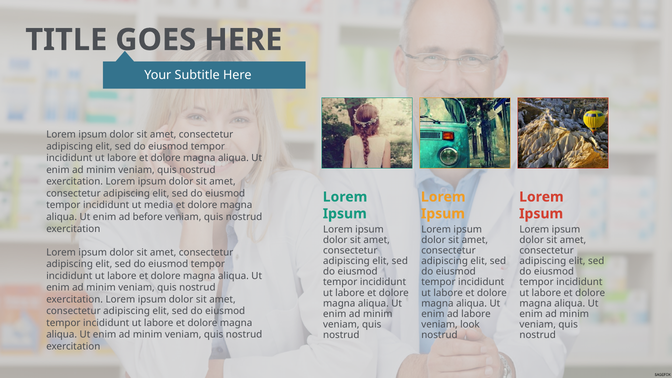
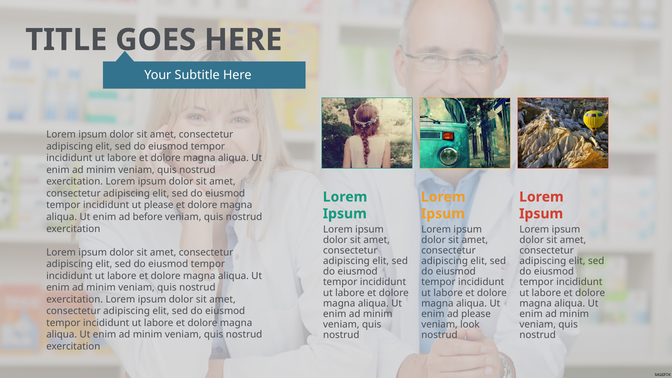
ut media: media -> please (159, 205)
ad labore: labore -> please (476, 314)
